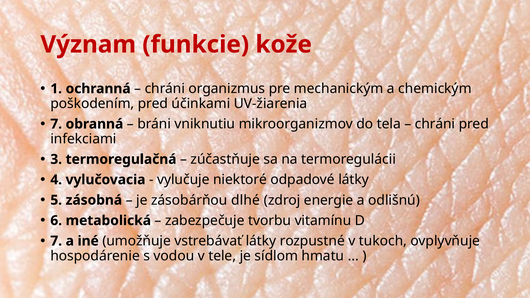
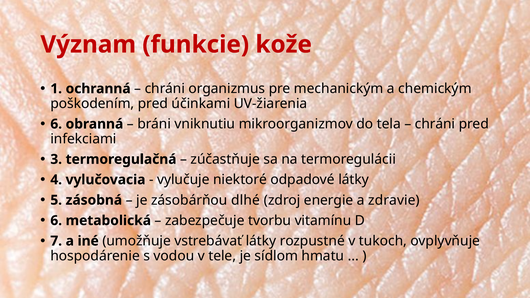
7: 7 -> 6 (56, 124)
odlišnú: odlišnú -> zdravie (394, 200)
